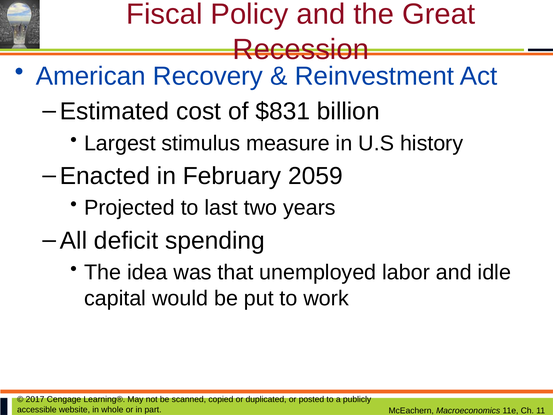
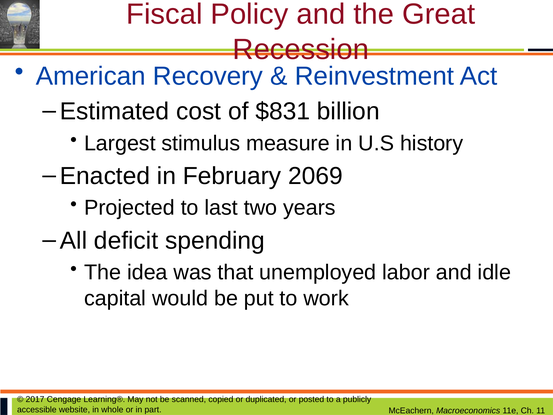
2059: 2059 -> 2069 (315, 176)
